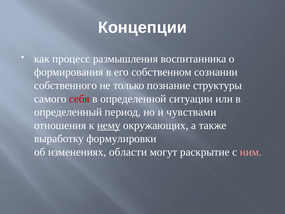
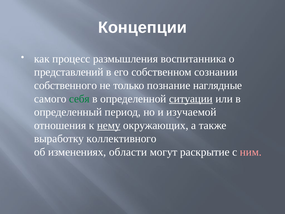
формирования: формирования -> представлений (69, 72)
структуры: структуры -> наглядные (218, 85)
себя colour: red -> green (79, 99)
ситуации underline: none -> present (191, 99)
чувствами: чувствами -> изучаемой (191, 112)
формулировки: формулировки -> коллективного (122, 139)
